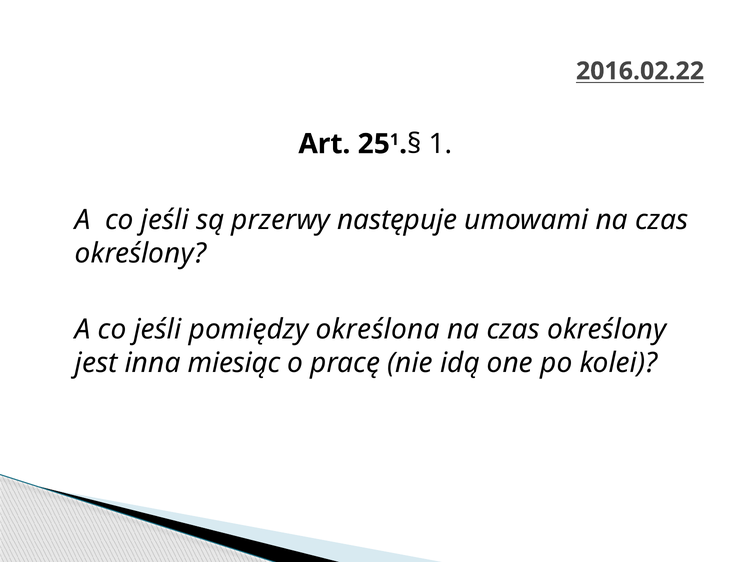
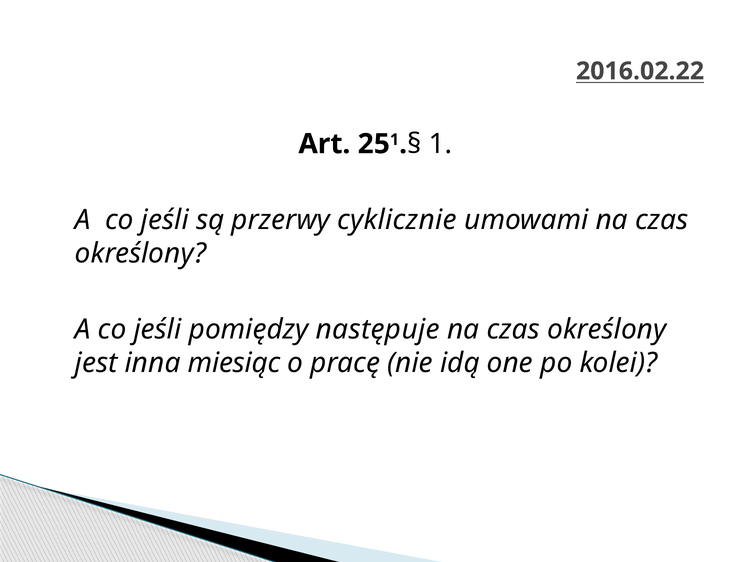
następuje: następuje -> cyklicznie (397, 220)
określona: określona -> następuje (378, 329)
